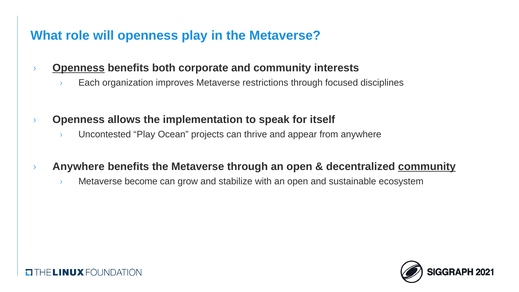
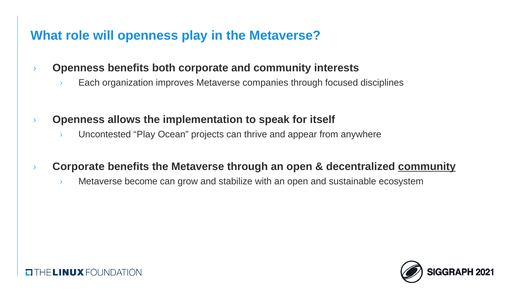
Openness underline: present -> none (79, 68)
restrictions: restrictions -> companies (265, 83)
Anywhere: Anywhere -> Corporate (79, 167)
